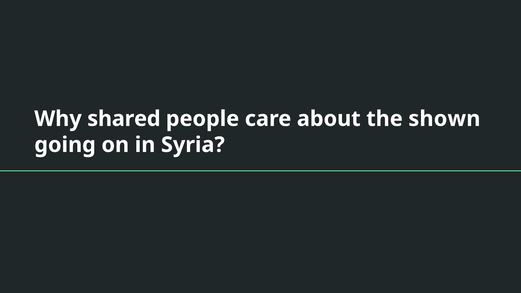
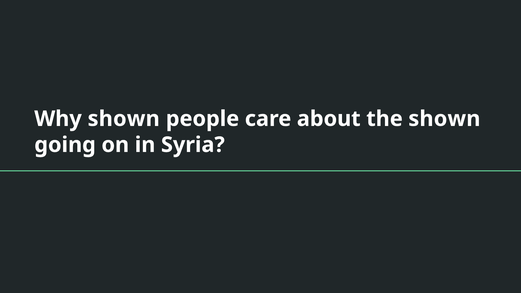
Why shared: shared -> shown (124, 119)
